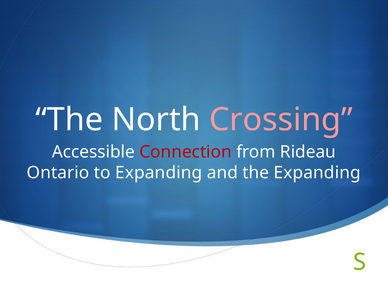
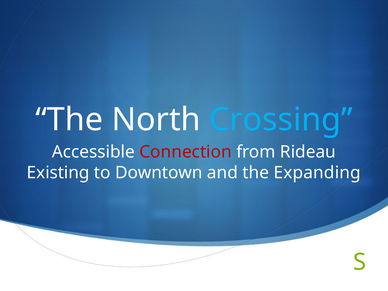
Crossing colour: pink -> light blue (281, 120)
Ontario: Ontario -> Existing (58, 173)
to Expanding: Expanding -> Downtown (159, 173)
